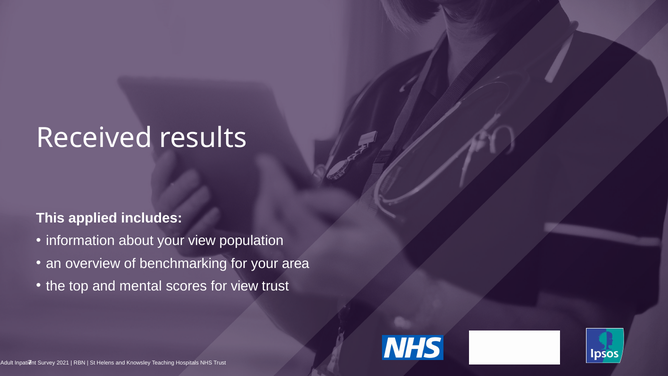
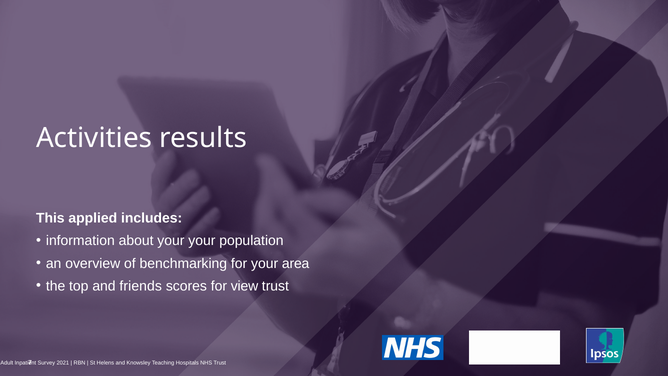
Received: Received -> Activities (94, 138)
your view: view -> your (202, 241)
mental: mental -> friends (141, 286)
